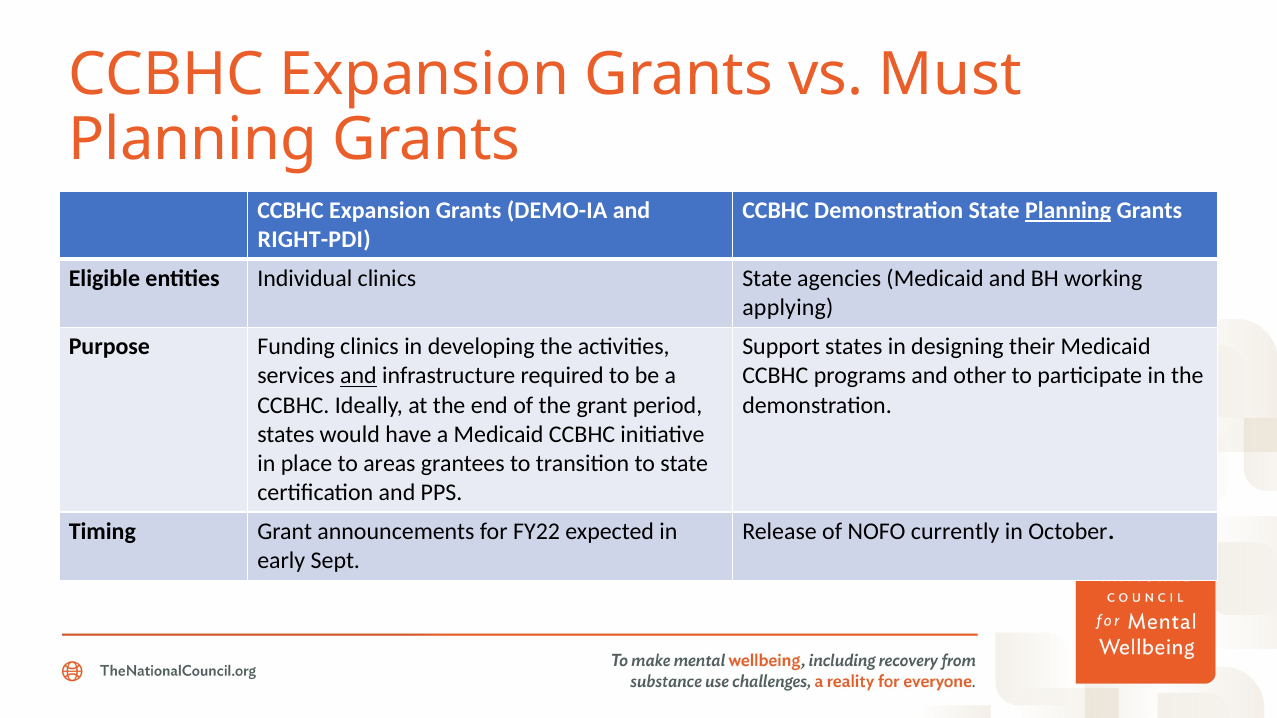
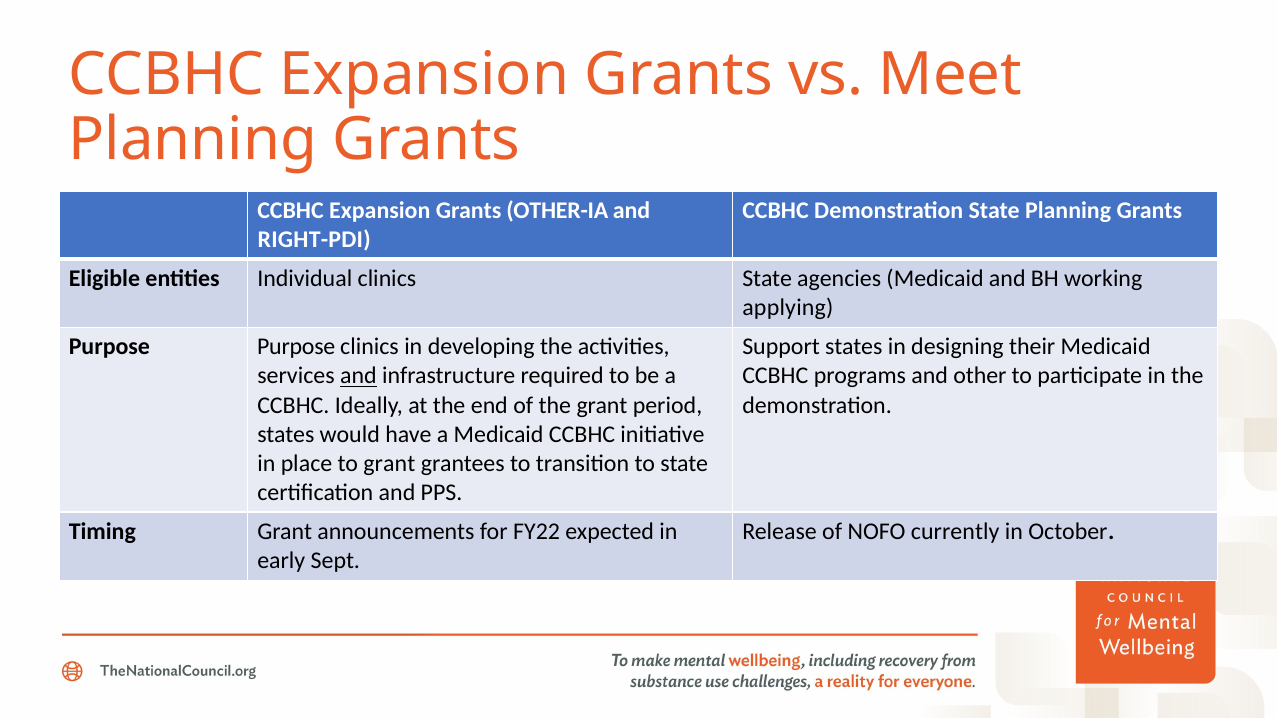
Must: Must -> Meet (951, 75)
DEMO-IA: DEMO-IA -> OTHER-IA (557, 211)
Planning underline: present -> none (1068, 211)
Purpose Funding: Funding -> Purpose (296, 347)
to areas: areas -> grant (389, 464)
